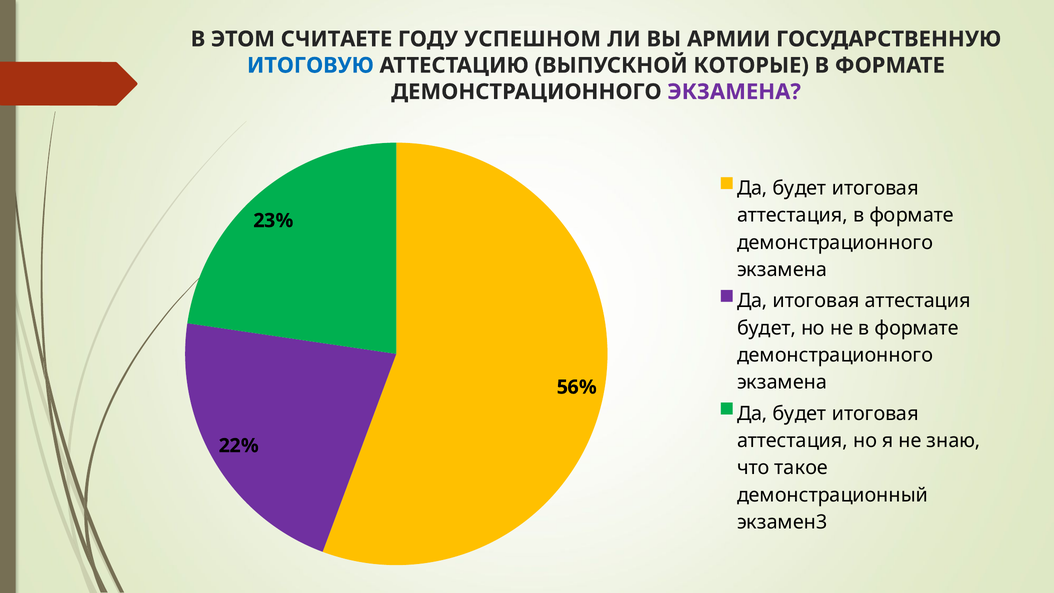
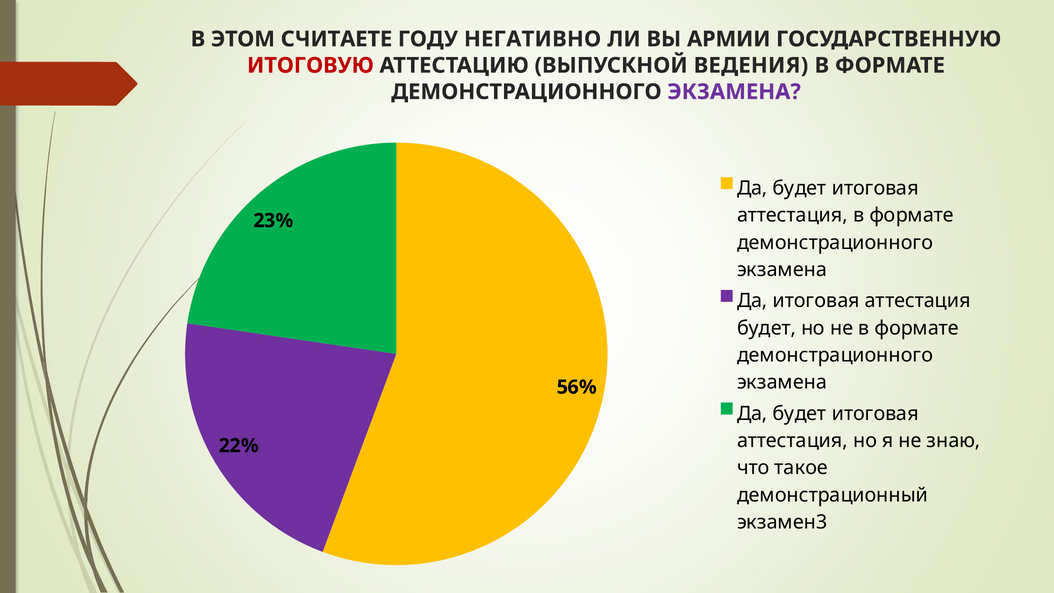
УСПЕШНОМ: УСПЕШНОМ -> НЕГАТИВНО (533, 39)
ИТОГОВУЮ colour: blue -> red (310, 65)
КОТОРЫЕ: КОТОРЫЕ -> ВЕДЕНИЯ (751, 65)
